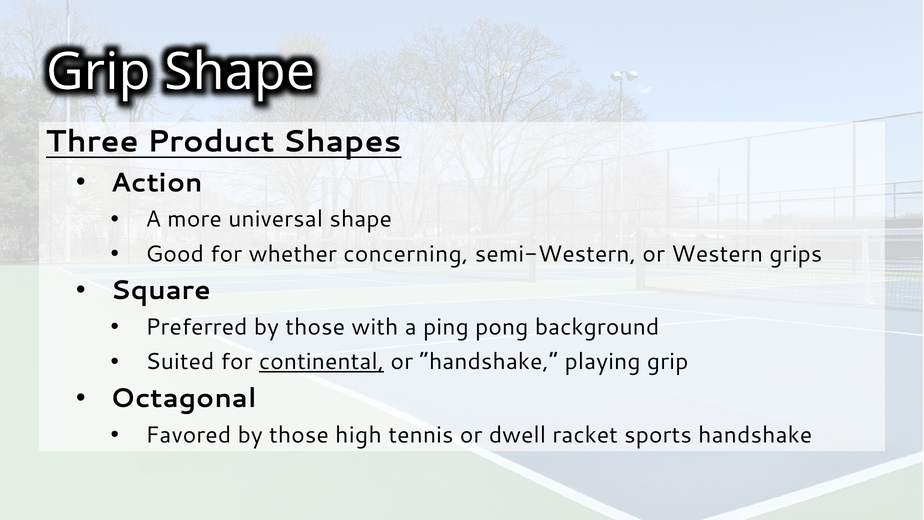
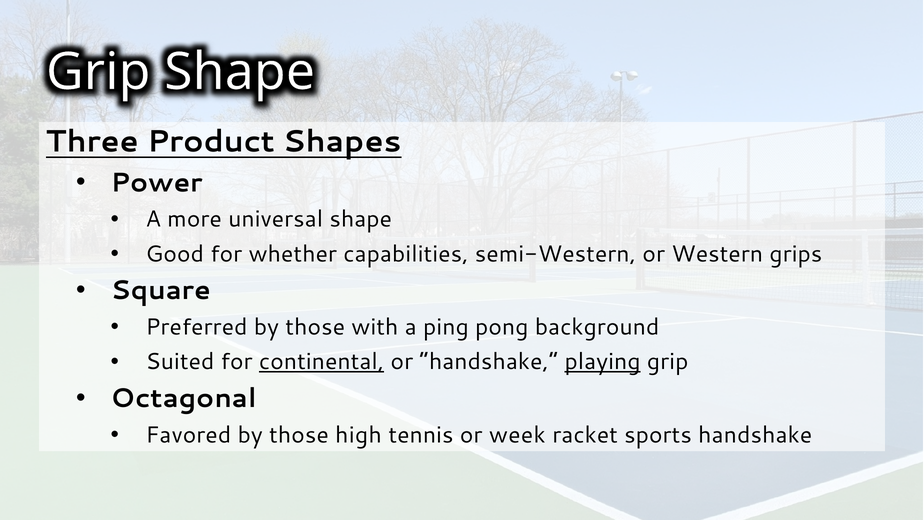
Action: Action -> Power (157, 183)
concerning: concerning -> capabilities (406, 254)
playing underline: none -> present (603, 362)
dwell: dwell -> week (517, 435)
